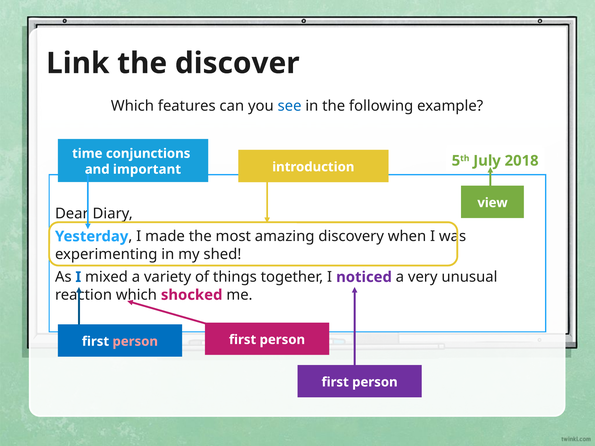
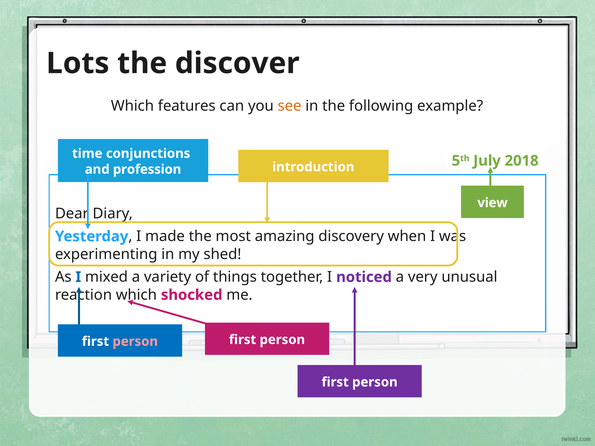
Link: Link -> Lots (78, 63)
see colour: blue -> orange (290, 106)
important: important -> profession (147, 169)
